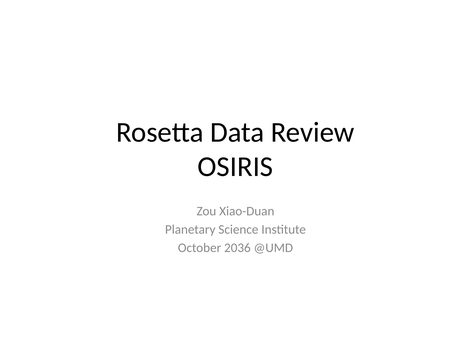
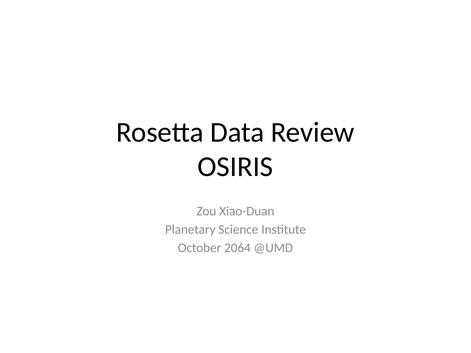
2036: 2036 -> 2064 (237, 248)
